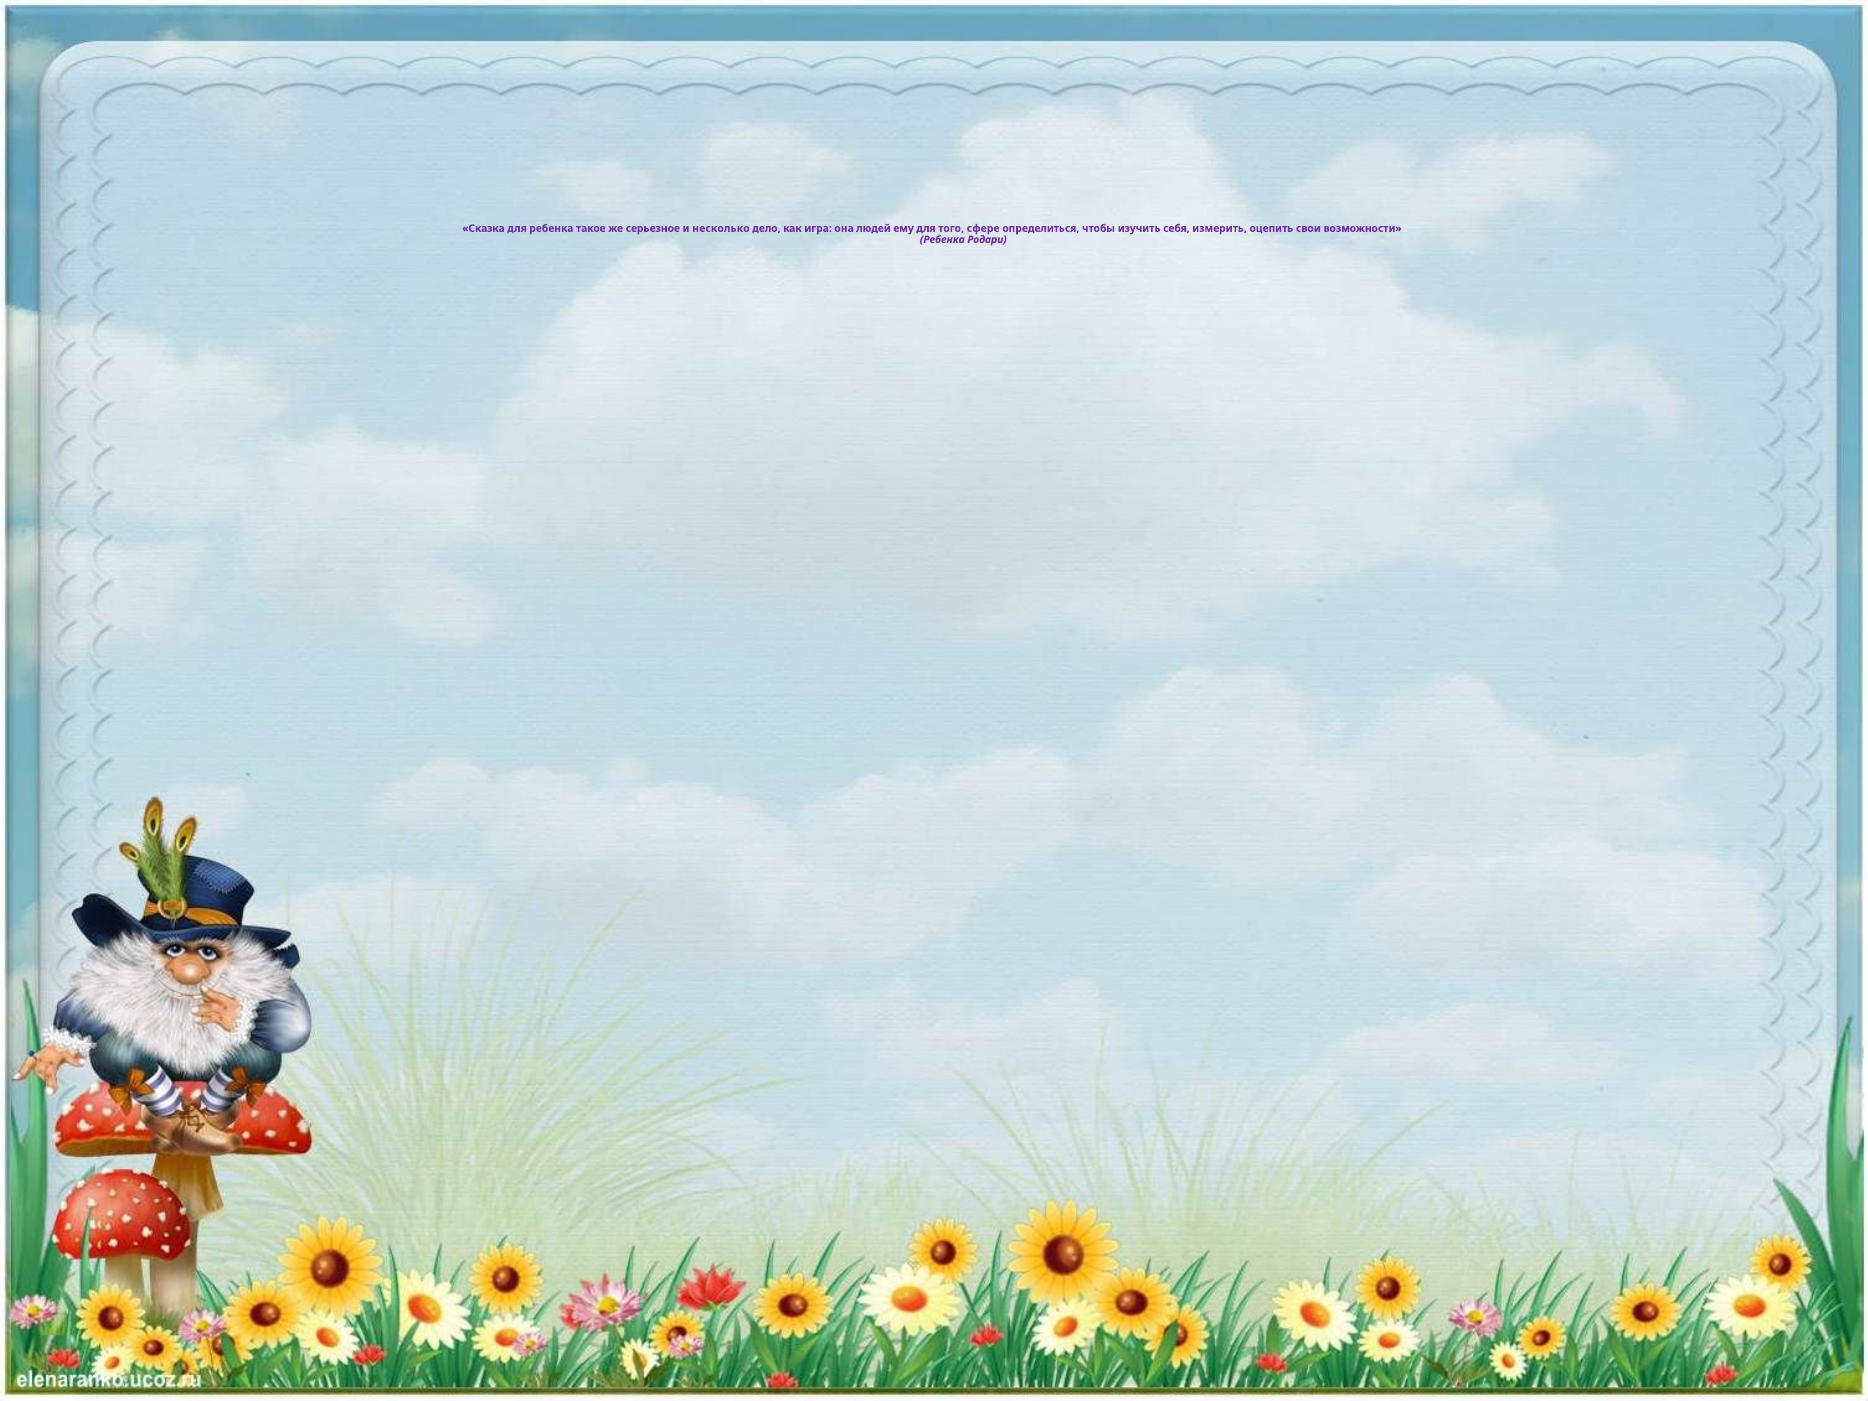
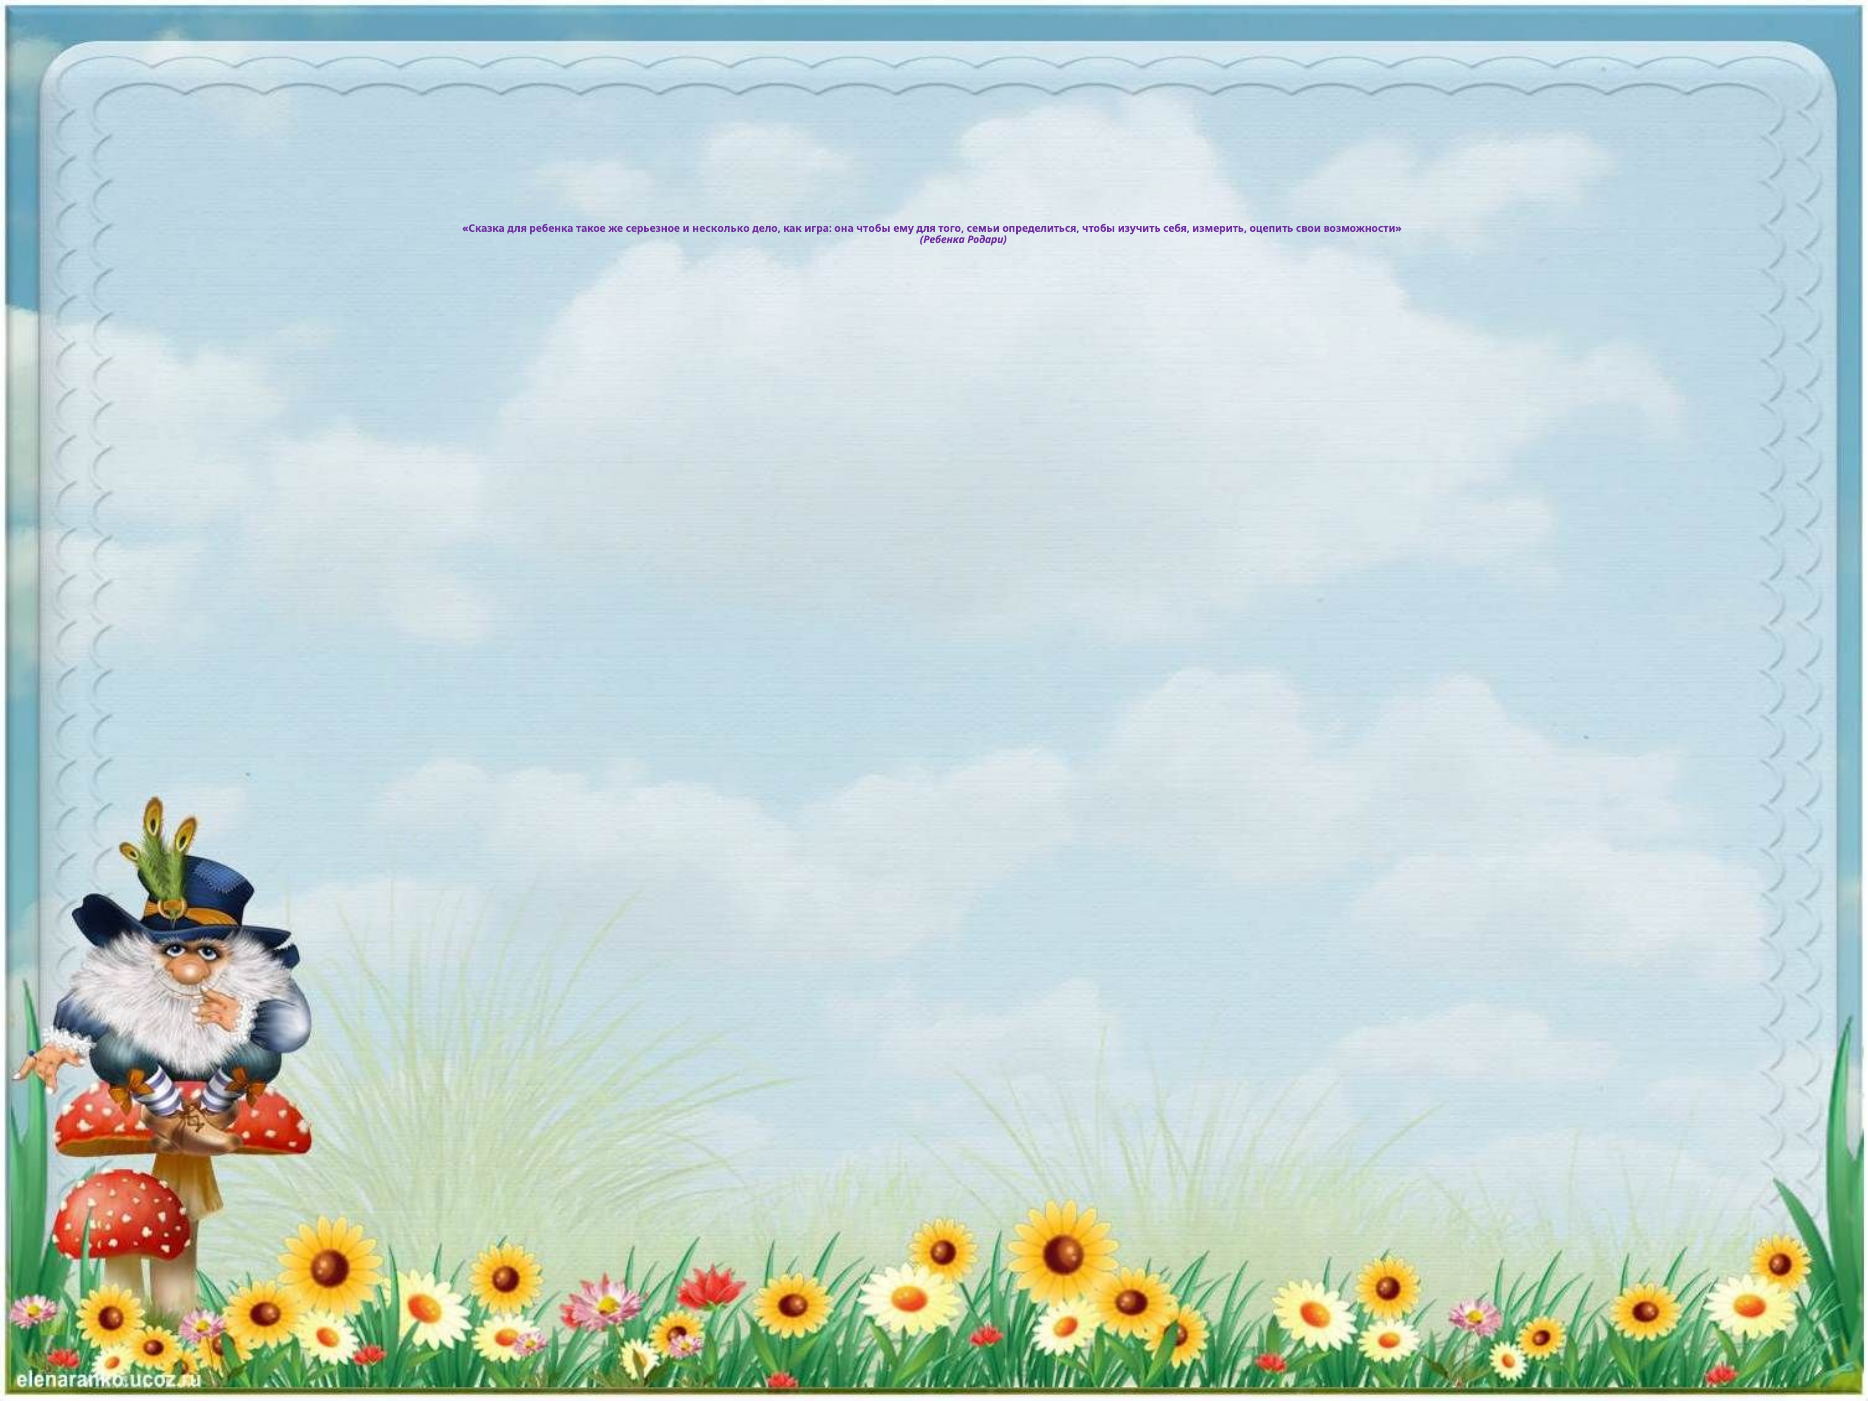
она людей: людей -> чтобы (873, 228)
сфере: сфере -> семьи (983, 228)
